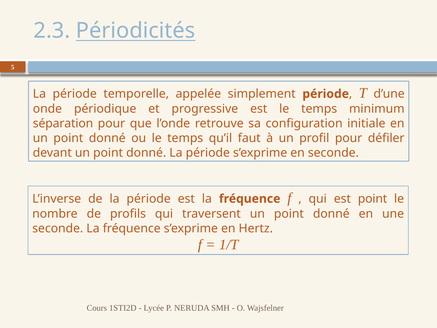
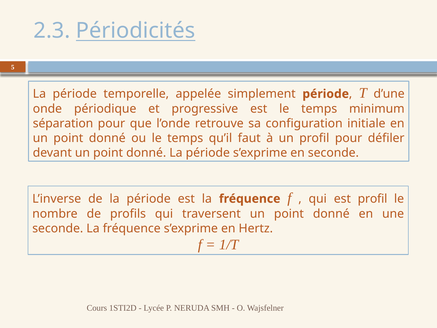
est point: point -> profil (373, 199)
